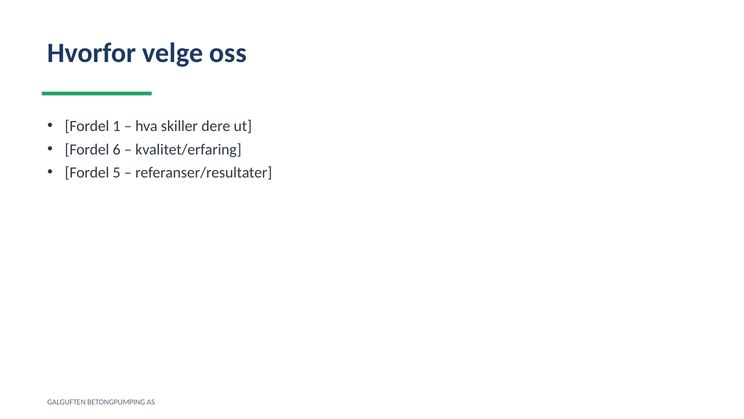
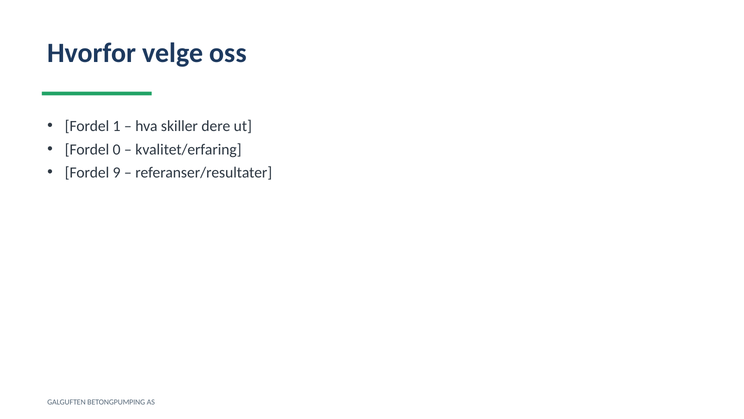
6: 6 -> 0 (117, 149)
5: 5 -> 9 (117, 173)
